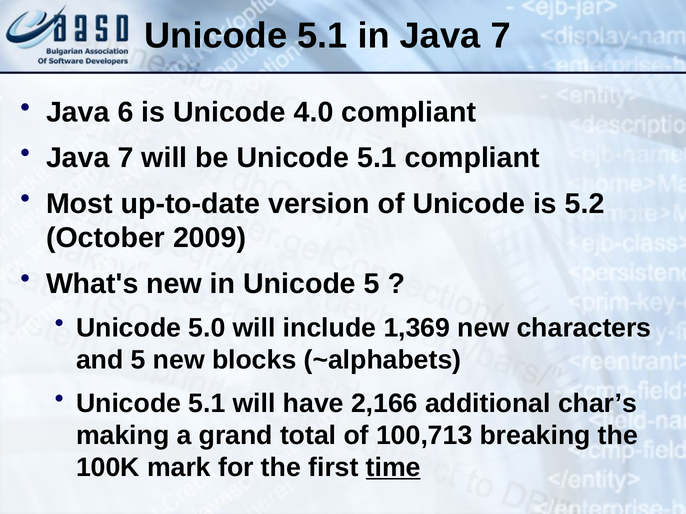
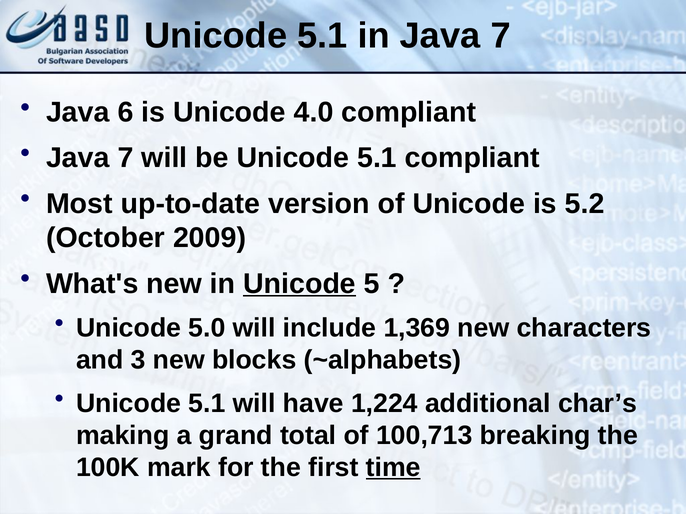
Unicode underline: none -> present (300, 284)
and 5: 5 -> 3 (138, 360)
2,166: 2,166 -> 1,224 (384, 404)
